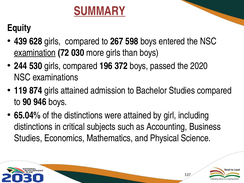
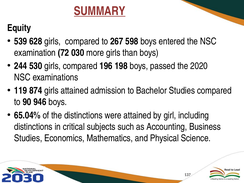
439: 439 -> 539 (21, 41)
examination underline: present -> none (35, 53)
372: 372 -> 198 (121, 66)
